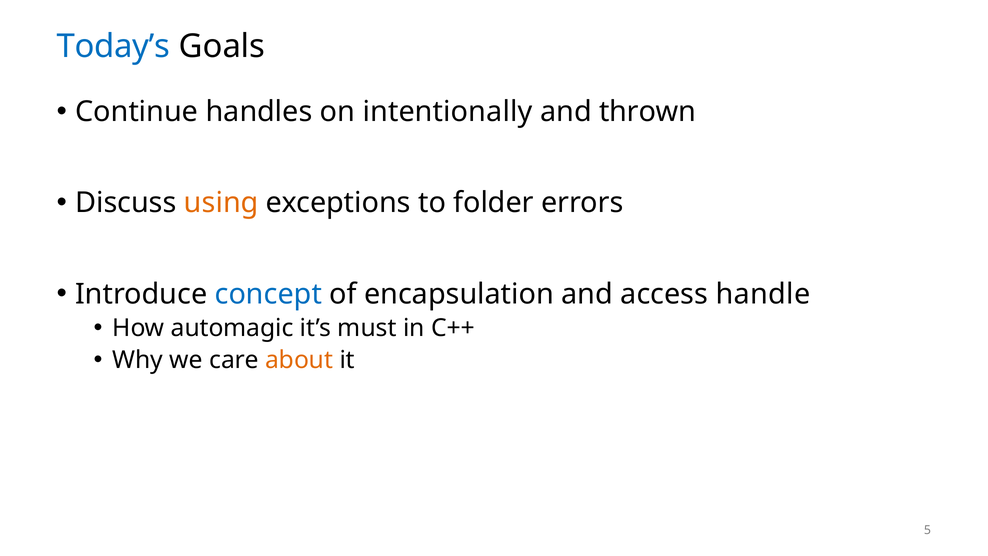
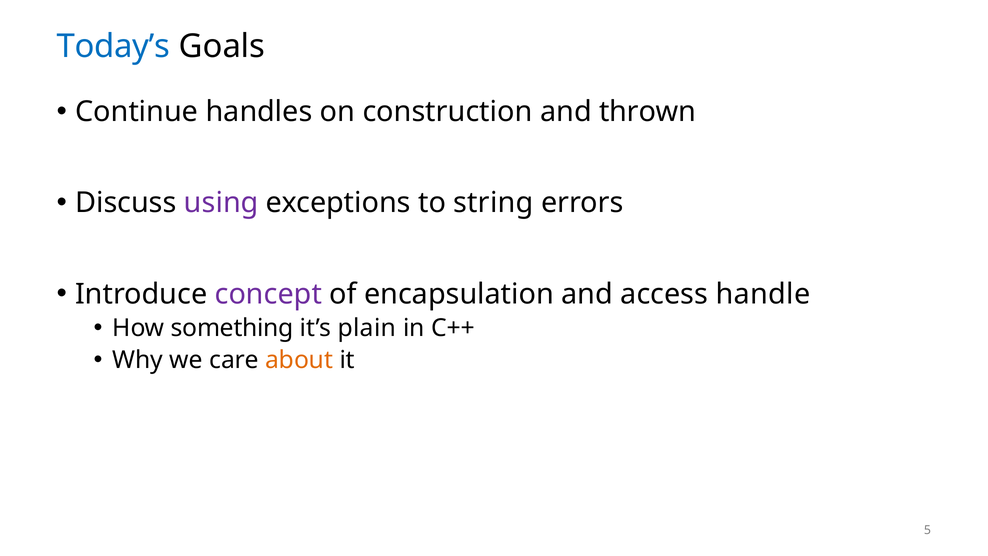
intentionally: intentionally -> construction (448, 112)
using colour: orange -> purple (221, 203)
folder: folder -> string (493, 203)
concept colour: blue -> purple (268, 294)
automagic: automagic -> something (232, 328)
must: must -> plain (367, 328)
